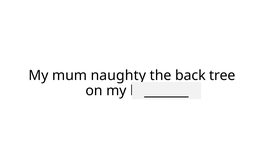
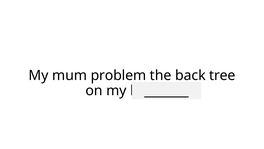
naughty: naughty -> problem (118, 75)
